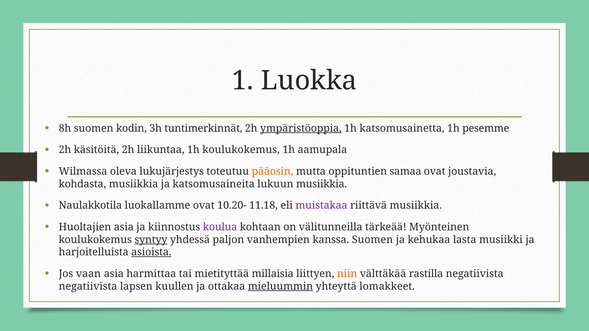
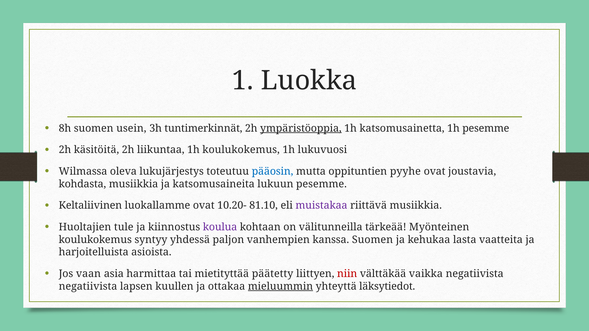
kodin: kodin -> usein (131, 128)
aamupala: aamupala -> lukuvuosi (322, 150)
pääosin colour: orange -> blue (273, 172)
samaa: samaa -> pyyhe (405, 172)
lukuun musiikkia: musiikkia -> pesemme (321, 184)
Naulakkotila: Naulakkotila -> Keltaliivinen (90, 206)
11.18: 11.18 -> 81.10 (264, 206)
Huoltajien asia: asia -> tule (124, 227)
syntyy underline: present -> none (151, 240)
musiikki: musiikki -> vaatteita (501, 240)
asioista underline: present -> none (151, 252)
millaisia: millaisia -> päätetty (273, 274)
niin colour: orange -> red (347, 274)
rastilla: rastilla -> vaikka (426, 274)
lomakkeet: lomakkeet -> läksytiedot (387, 287)
